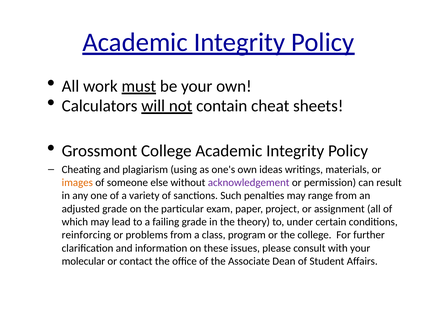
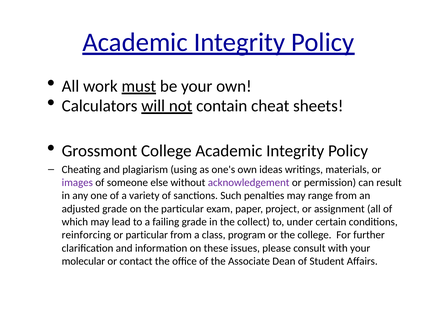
images colour: orange -> purple (77, 182)
theory: theory -> collect (254, 222)
or problems: problems -> particular (147, 235)
